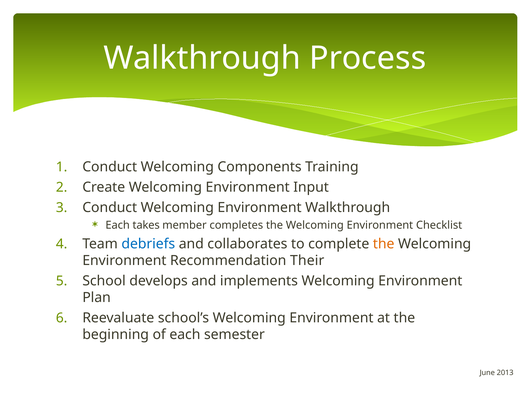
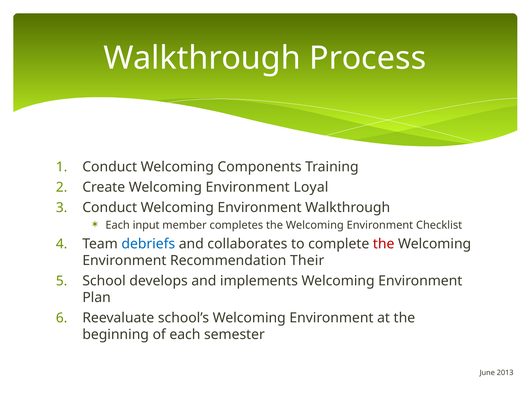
Input: Input -> Loyal (311, 187)
takes: takes -> input (146, 225)
the colour: orange -> red (384, 244)
